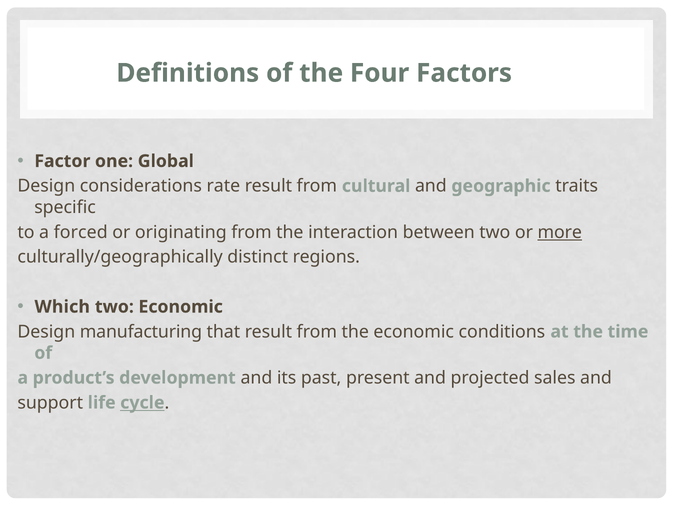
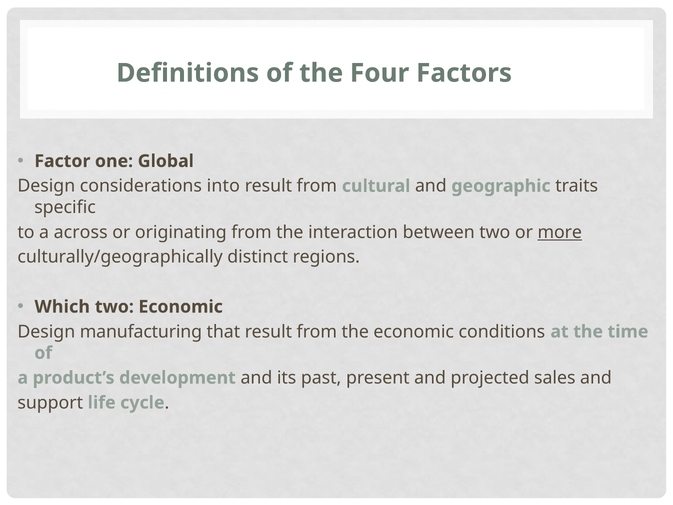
rate: rate -> into (223, 186)
forced: forced -> across (81, 232)
cycle underline: present -> none (142, 402)
